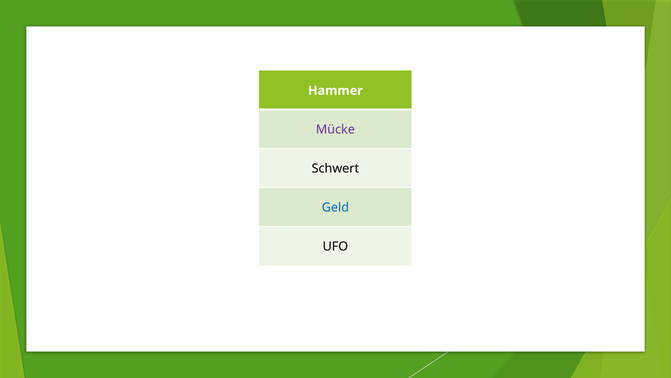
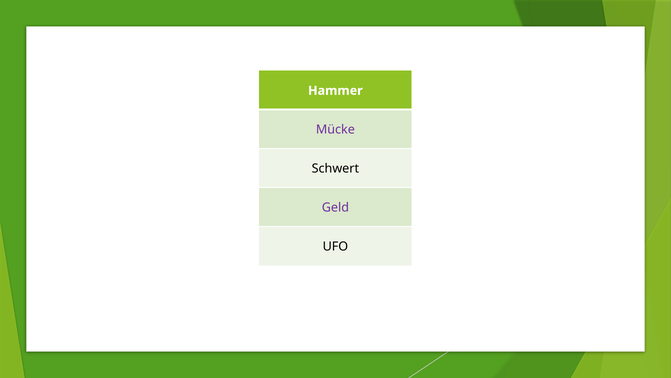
Geld colour: blue -> purple (335, 207)
